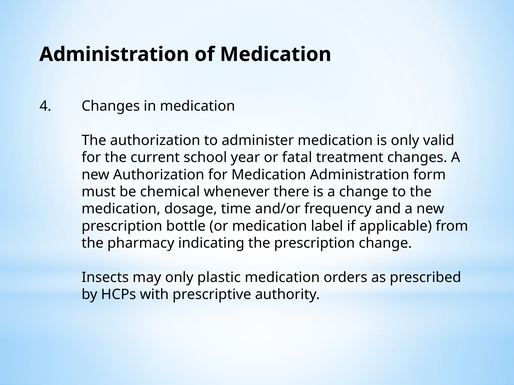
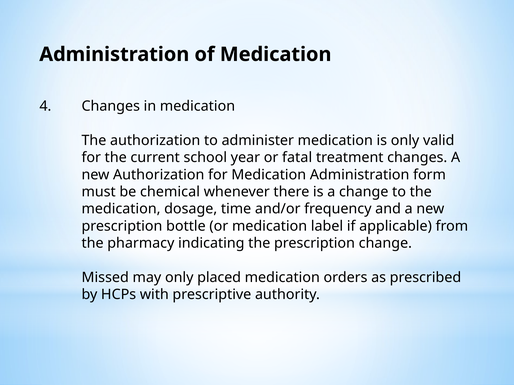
Insects: Insects -> Missed (105, 278)
plastic: plastic -> placed (219, 278)
